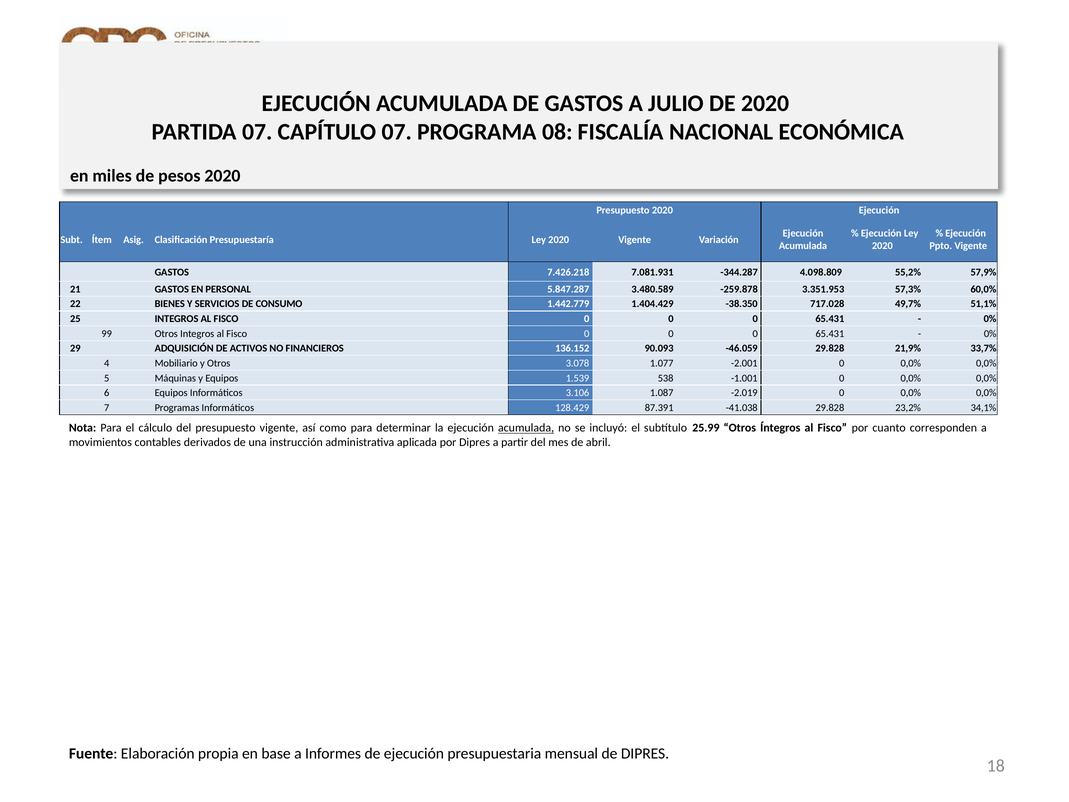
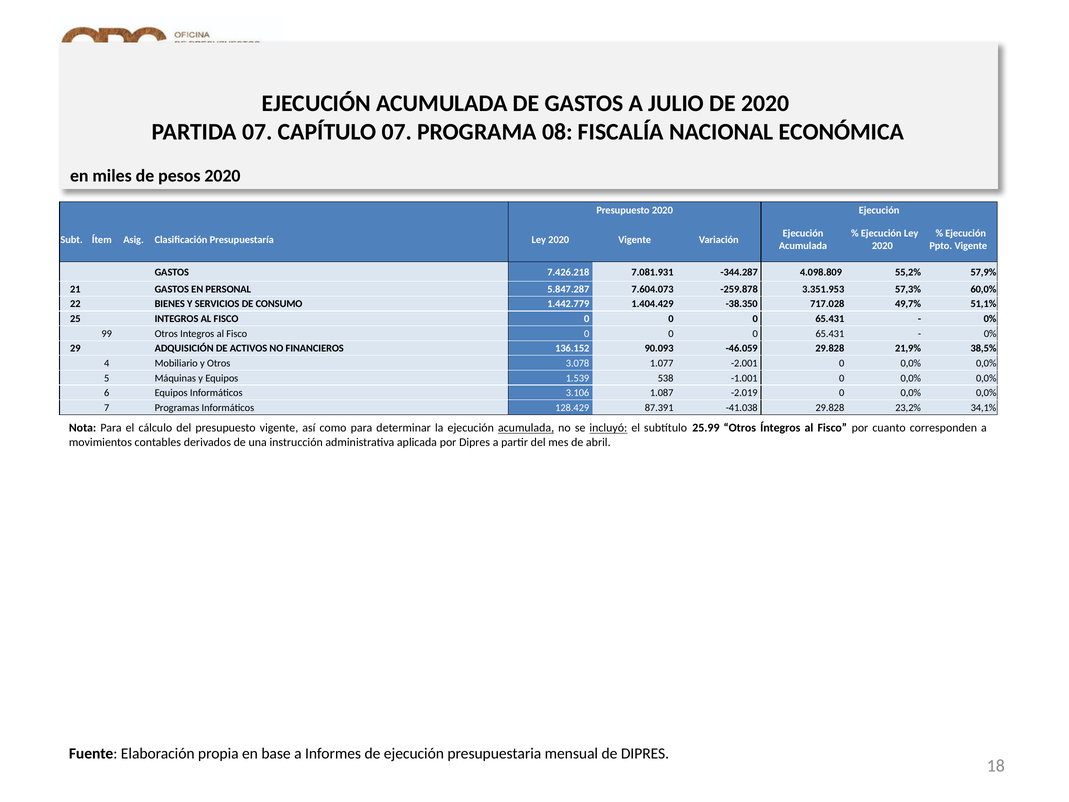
3.480.589: 3.480.589 -> 7.604.073 (653, 289)
33,7%: 33,7% -> 38,5% (983, 348)
incluyó underline: none -> present (608, 428)
